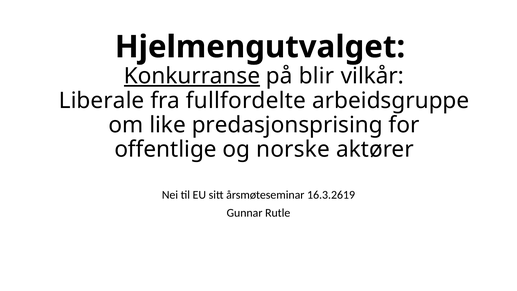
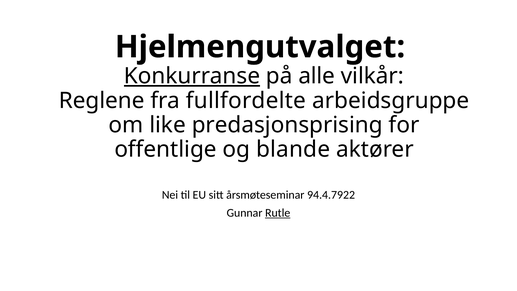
blir: blir -> alle (317, 76)
Liberale: Liberale -> Reglene (102, 100)
norske: norske -> blande (293, 149)
16.3.2619: 16.3.2619 -> 94.4.7922 (331, 195)
Rutle underline: none -> present (278, 213)
